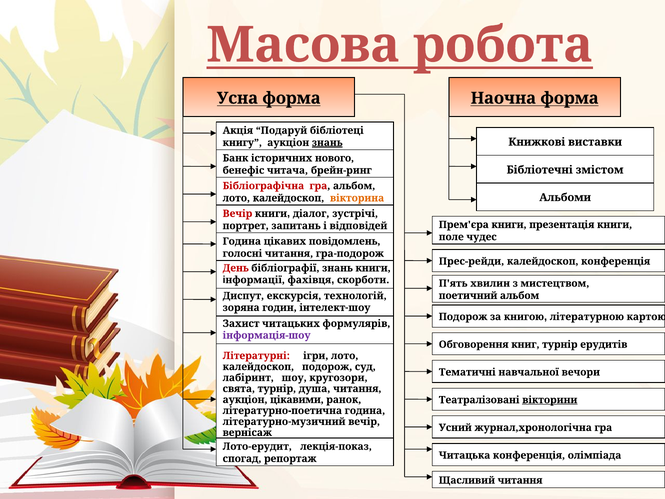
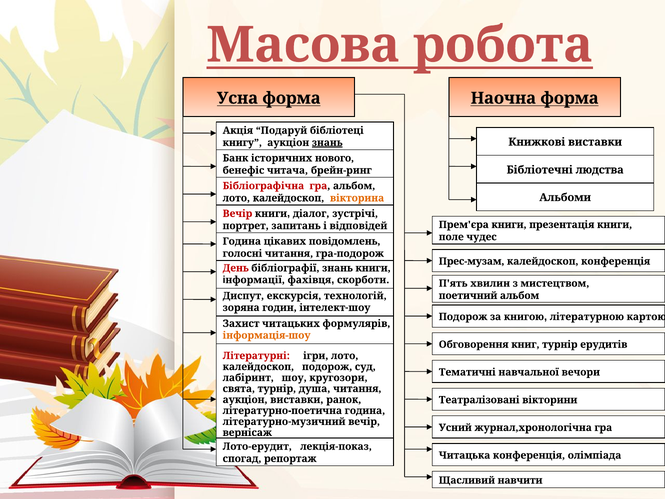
змістом: змістом -> людства (600, 170)
Прес-рейди: Прес-рейди -> Прес-музам (472, 261)
інформація-шоу colour: purple -> orange (267, 335)
аукціон цікавими: цікавими -> виставки (297, 399)
вікторини underline: present -> none (550, 400)
Щасливий читання: читання -> навчити (520, 480)
